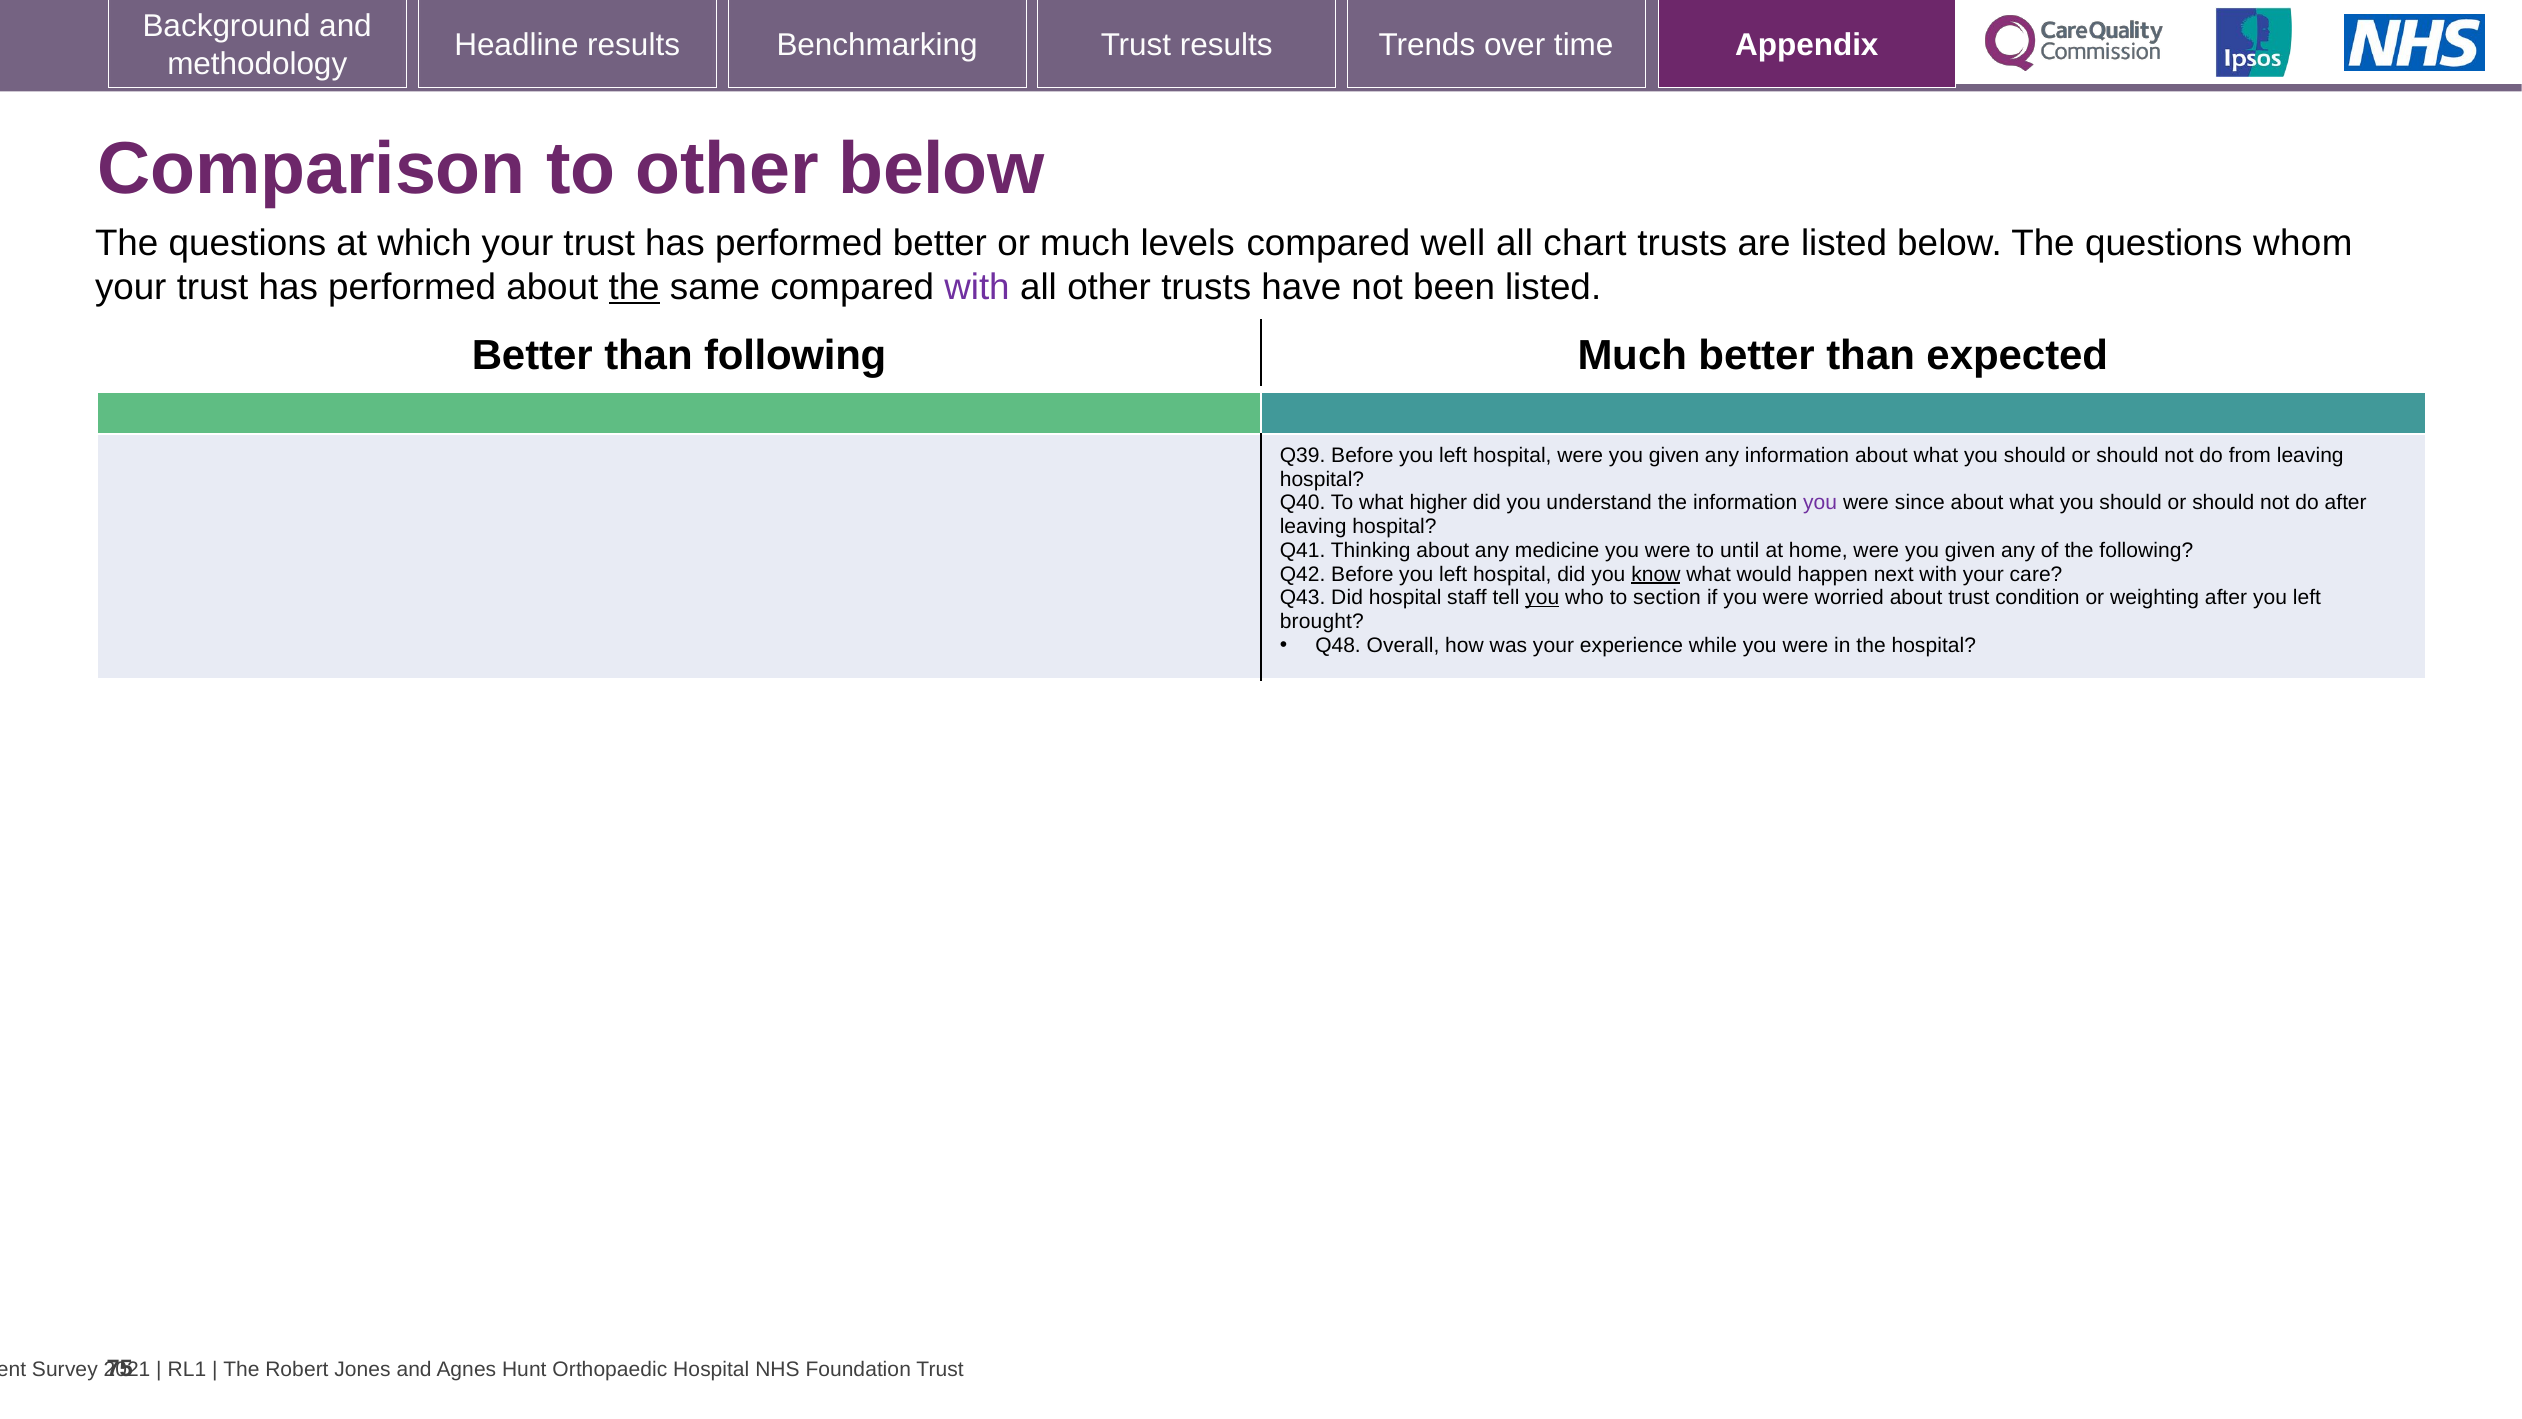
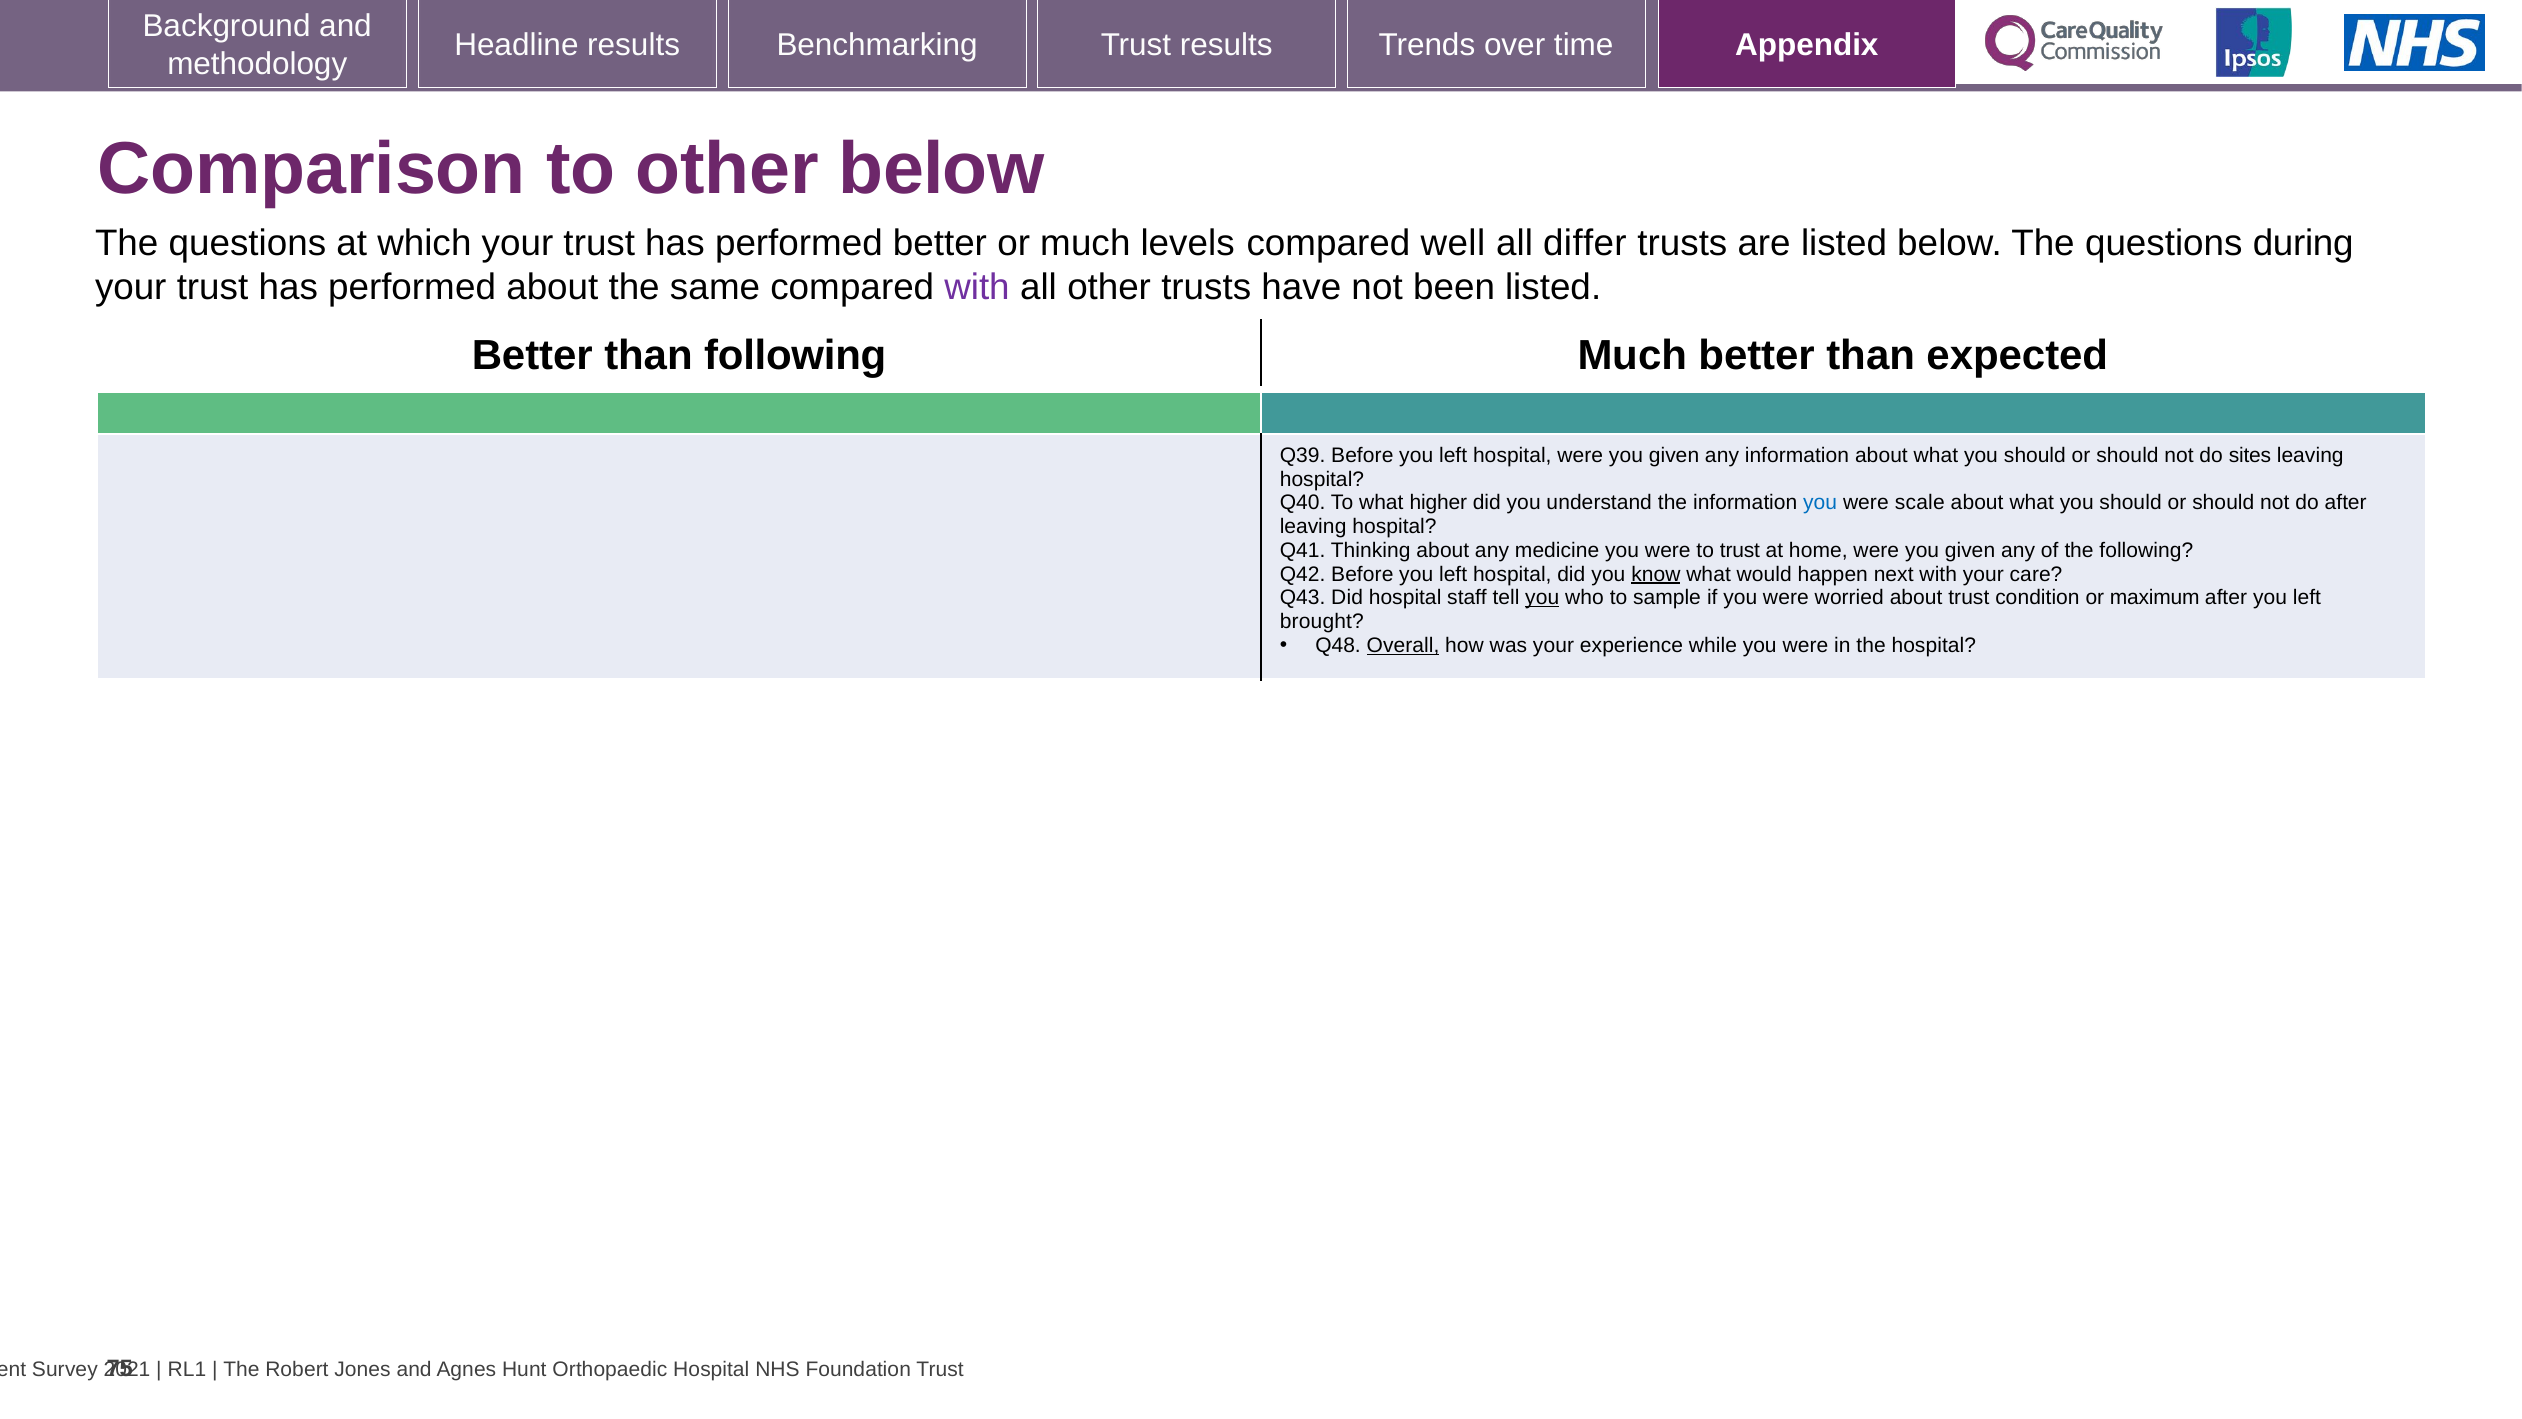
chart: chart -> differ (1585, 243)
whom: whom -> during (2303, 243)
the underline: present -> none (634, 287)
from: from -> sites (2250, 456)
you colour: purple -> blue (1820, 503)
since: since -> scale (1920, 503)
to until: until -> trust (1740, 550)
section: section -> sample (1667, 598)
weighting: weighting -> maximum (2155, 598)
Overall underline: none -> present (1403, 645)
